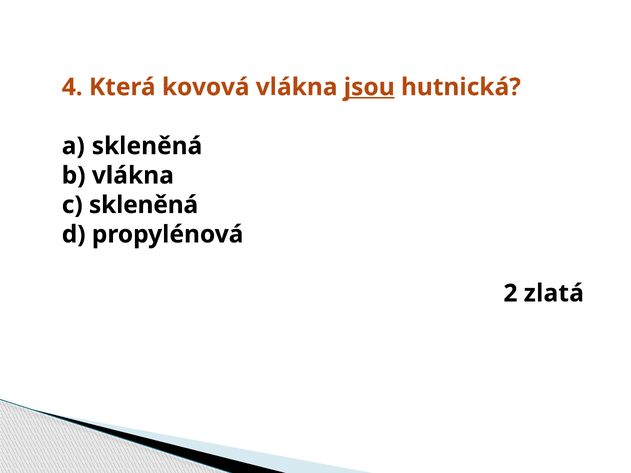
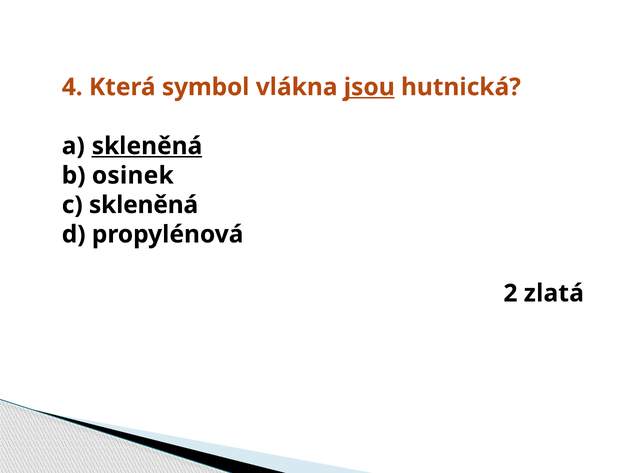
kovová: kovová -> symbol (206, 87)
skleněná underline: none -> present (147, 146)
b vlákna: vlákna -> osinek (133, 176)
